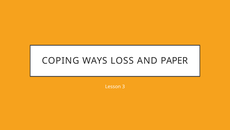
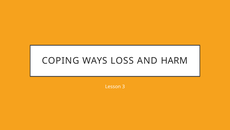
PAPER: PAPER -> HARM (174, 60)
